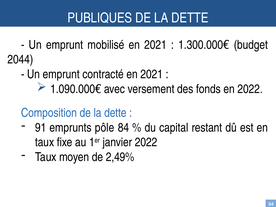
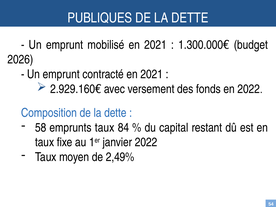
2044: 2044 -> 2026 (20, 60)
1.090.000€: 1.090.000€ -> 2.929.160€ (76, 89)
91: 91 -> 58 (41, 128)
emprunts pôle: pôle -> taux (105, 128)
